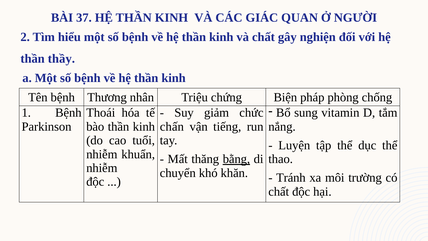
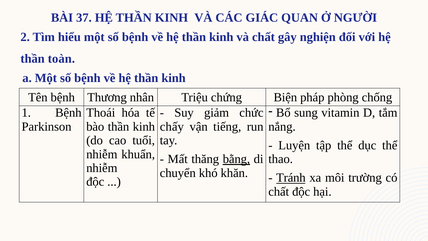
thầy: thầy -> toàn (61, 59)
chấn: chấn -> chấy (172, 126)
Tránh underline: none -> present (291, 178)
